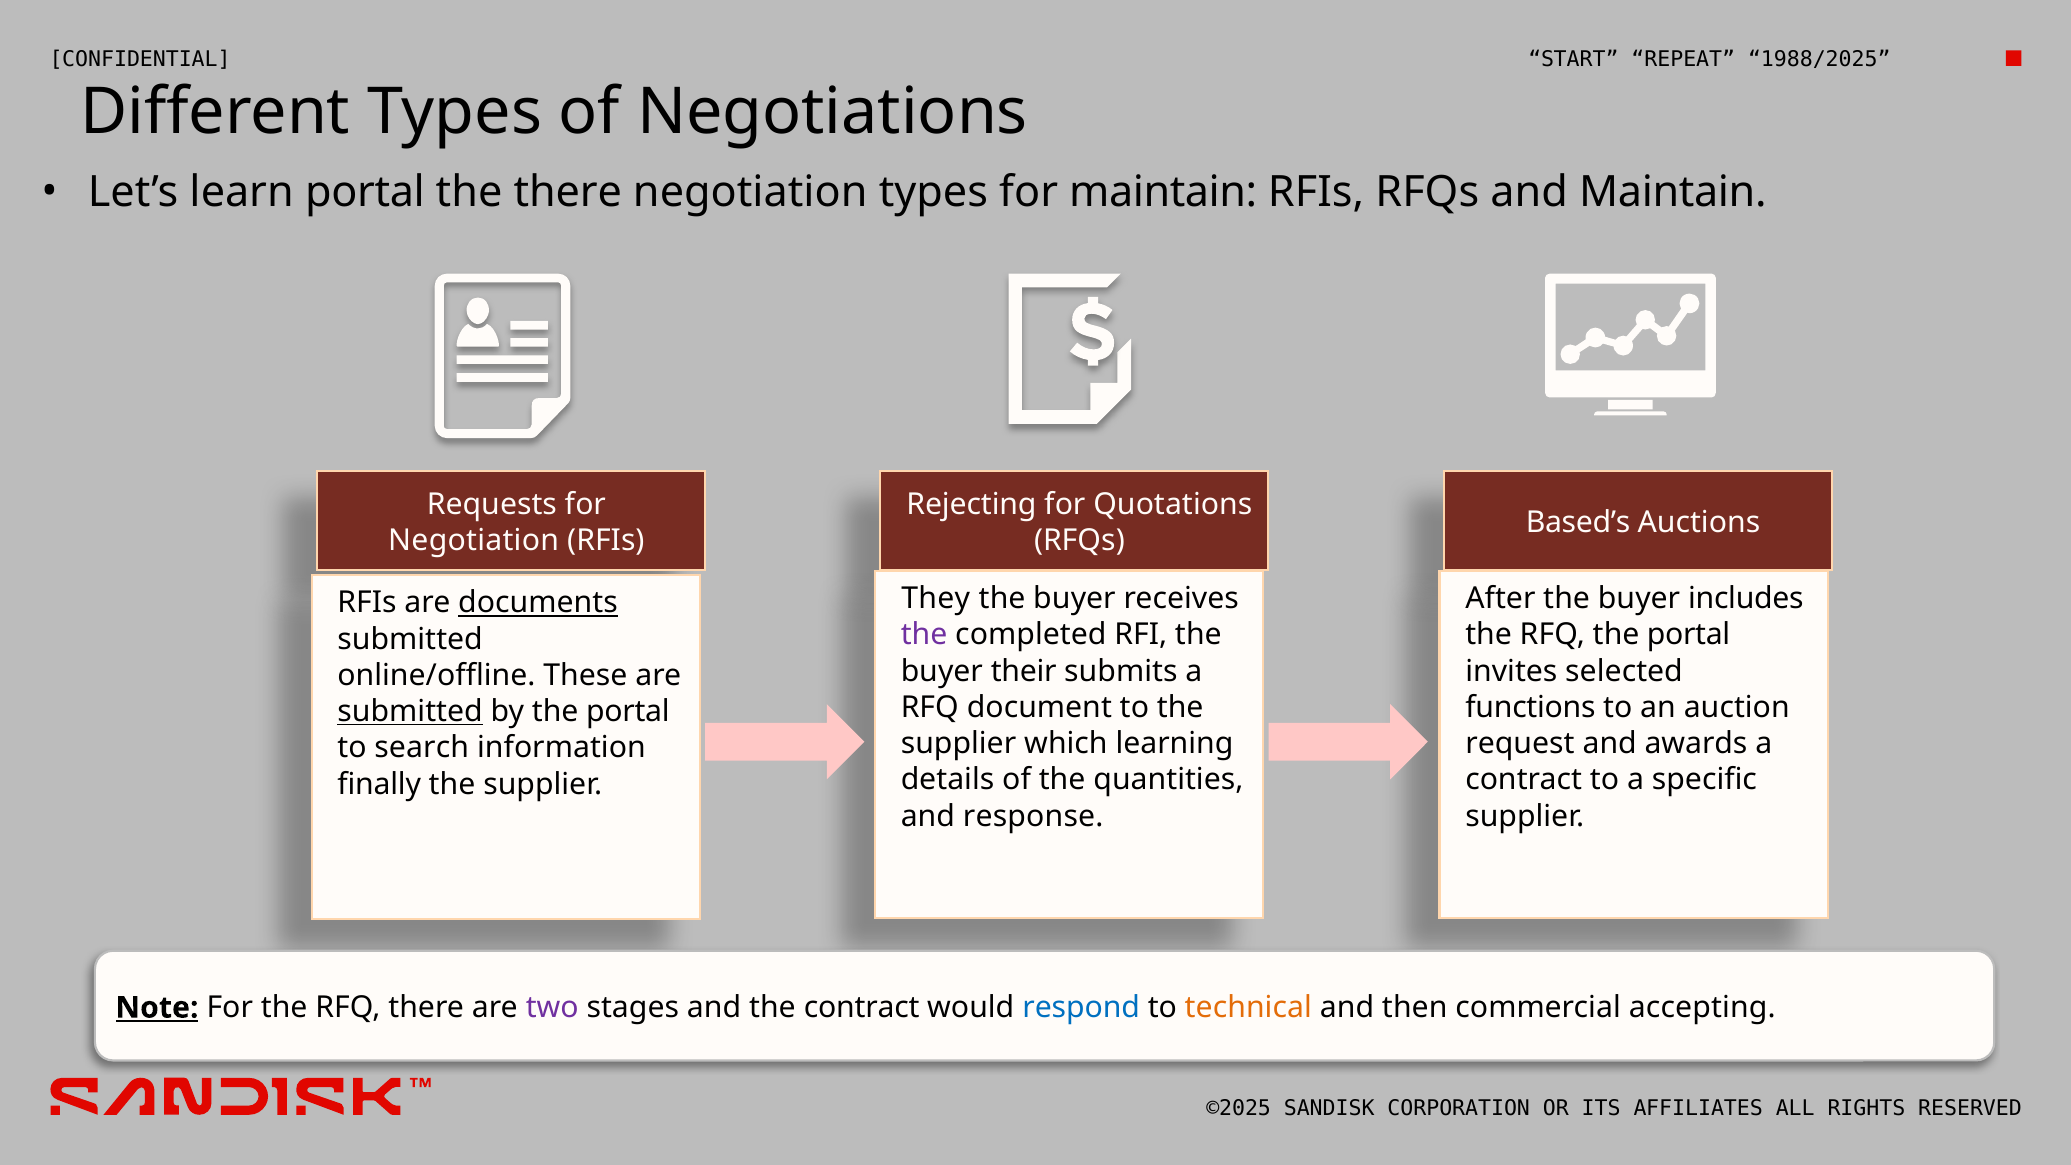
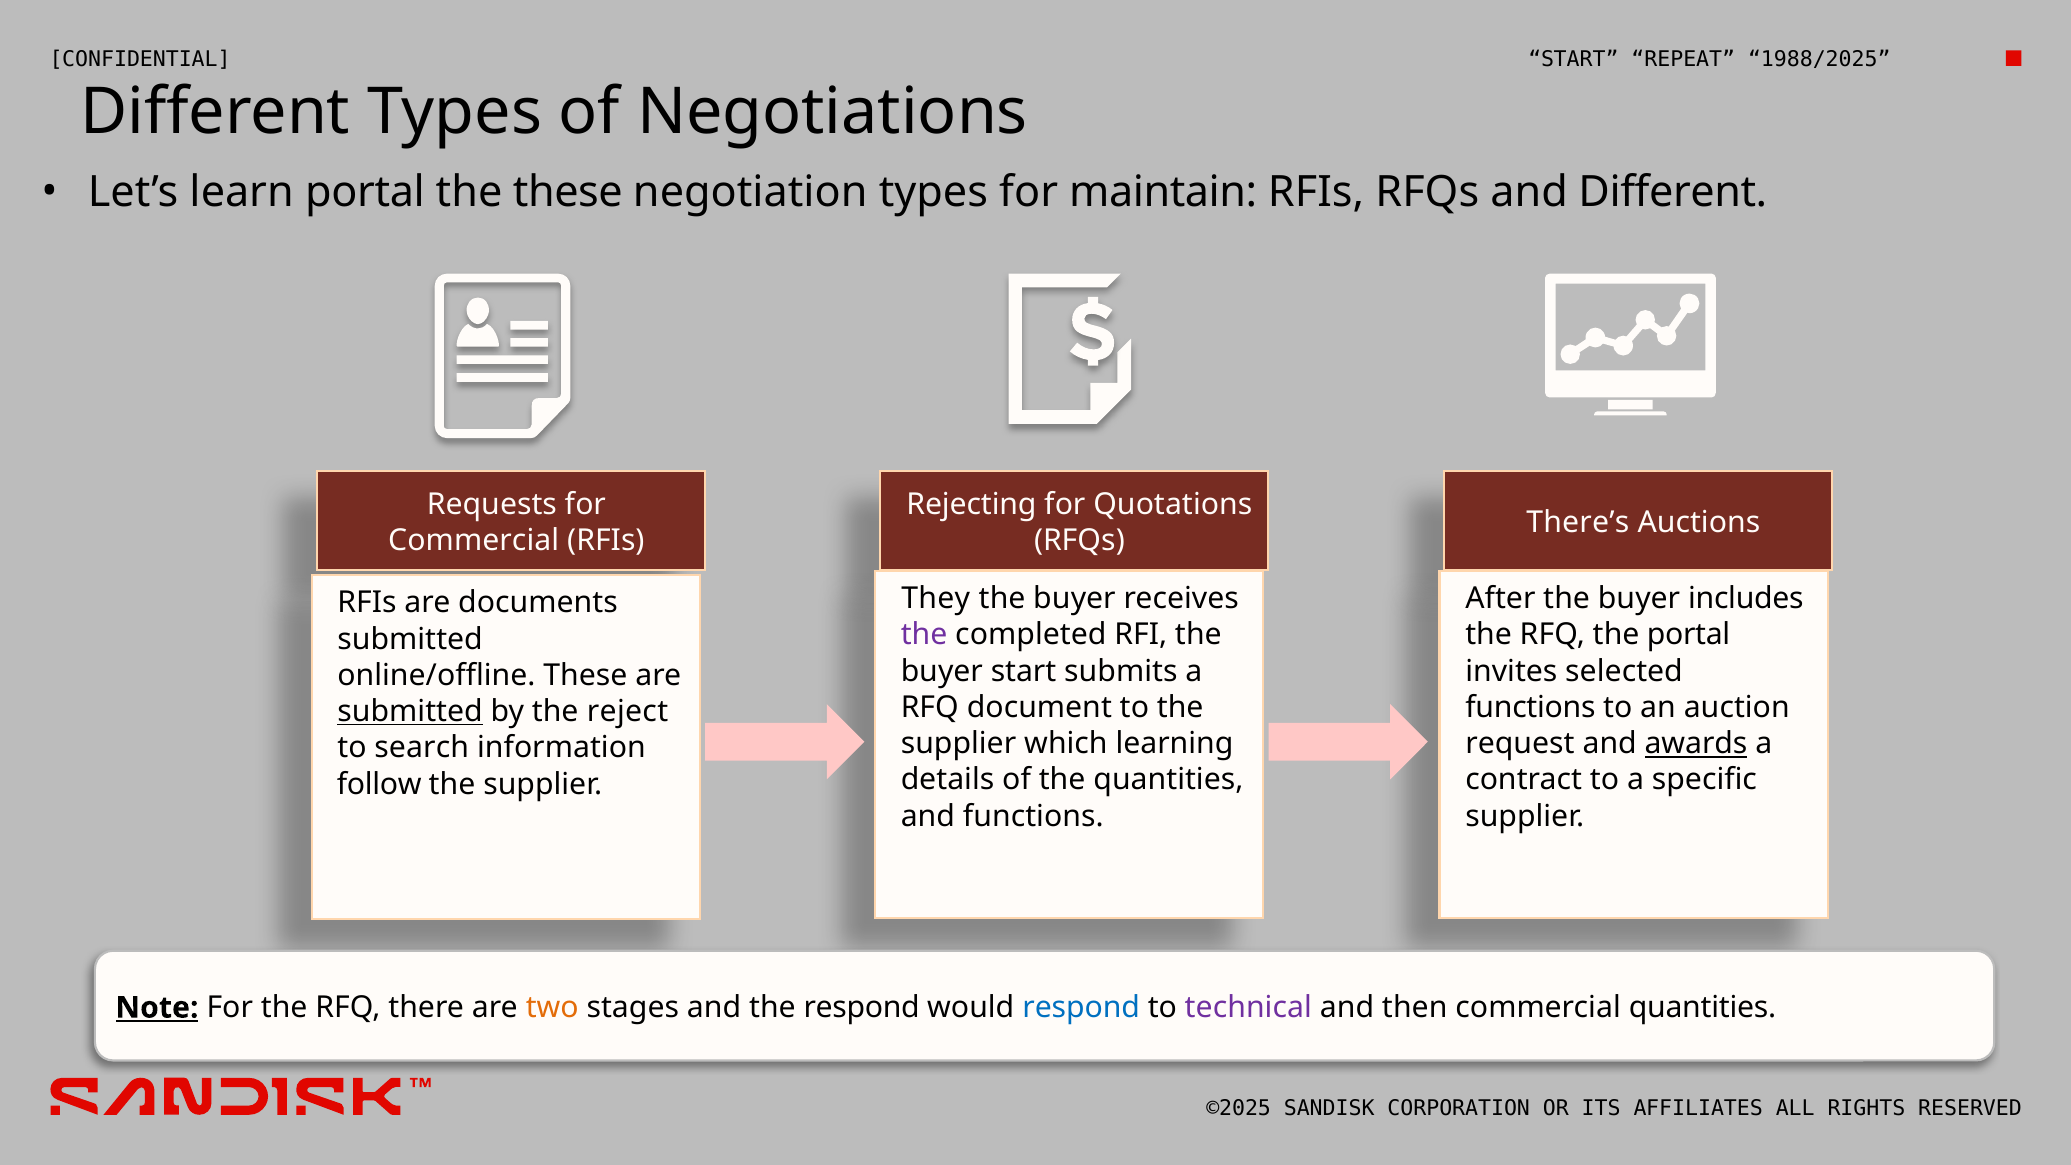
the there: there -> these (568, 192)
and Maintain: Maintain -> Different (1673, 192)
Based’s: Based’s -> There’s (1578, 523)
Negotiation: Negotiation -> Commercial (474, 541)
documents underline: present -> none (538, 603)
buyer their: their -> start (1024, 671)
by the portal: portal -> reject (628, 712)
awards underline: none -> present (1696, 744)
finally: finally -> follow (379, 784)
and response: response -> functions (1033, 816)
two colour: purple -> orange (552, 1008)
the contract: contract -> respond (862, 1008)
technical colour: orange -> purple (1248, 1008)
commercial accepting: accepting -> quantities (1702, 1008)
